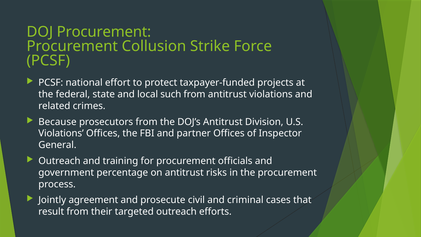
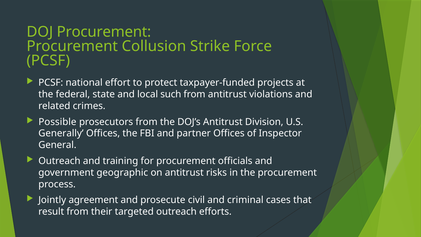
Because: Because -> Possible (57, 122)
Violations: Violations -> Generally (61, 133)
percentage: percentage -> geographic (122, 172)
